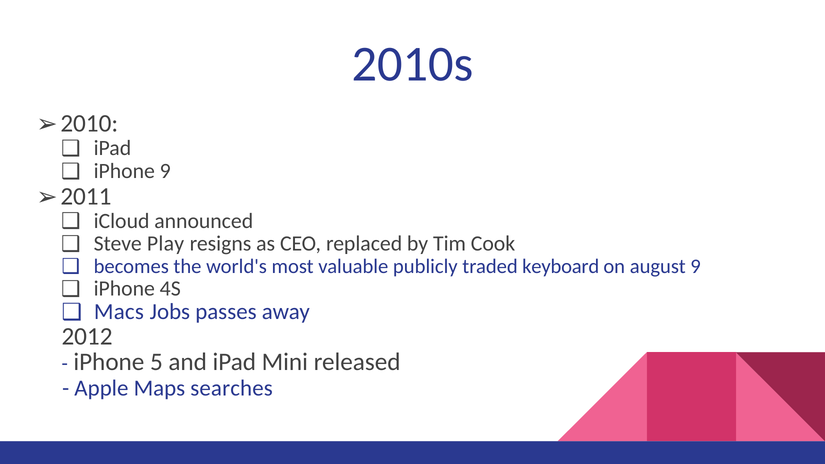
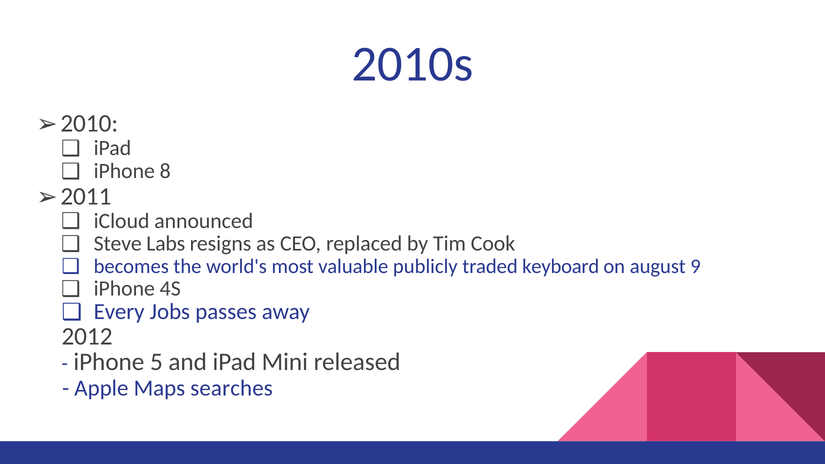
iPhone 9: 9 -> 8 (165, 171)
Play: Play -> Labs (166, 244)
Macs: Macs -> Every (119, 312)
